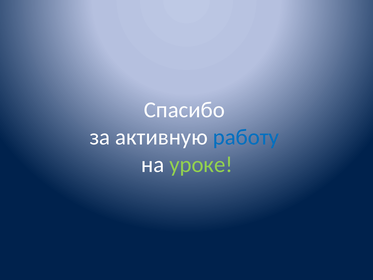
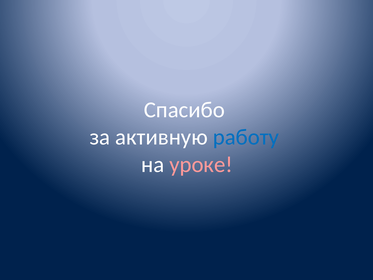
уроке colour: light green -> pink (201, 164)
